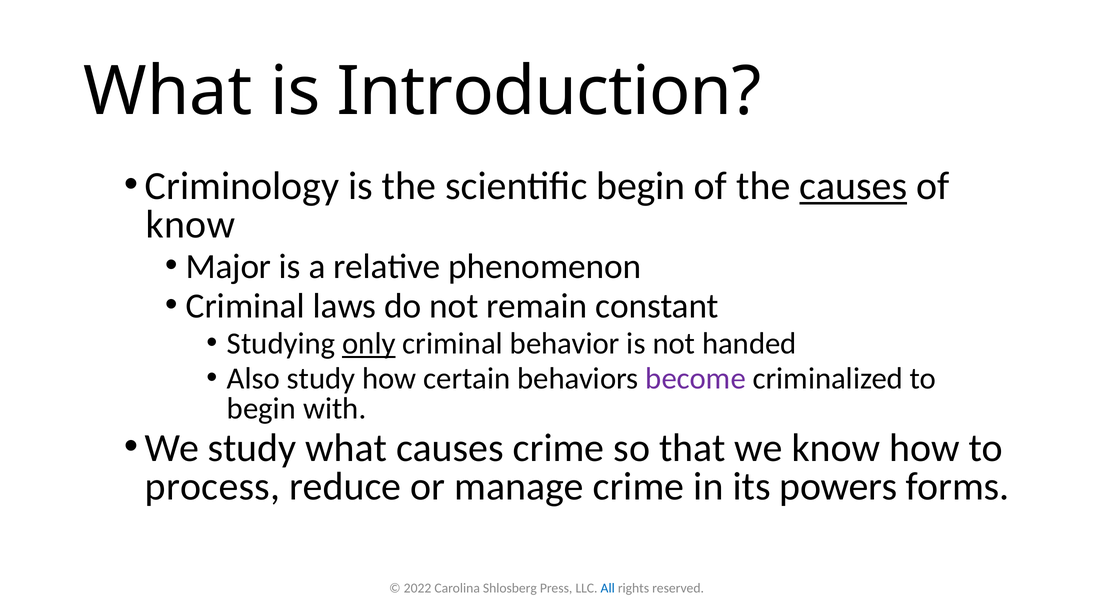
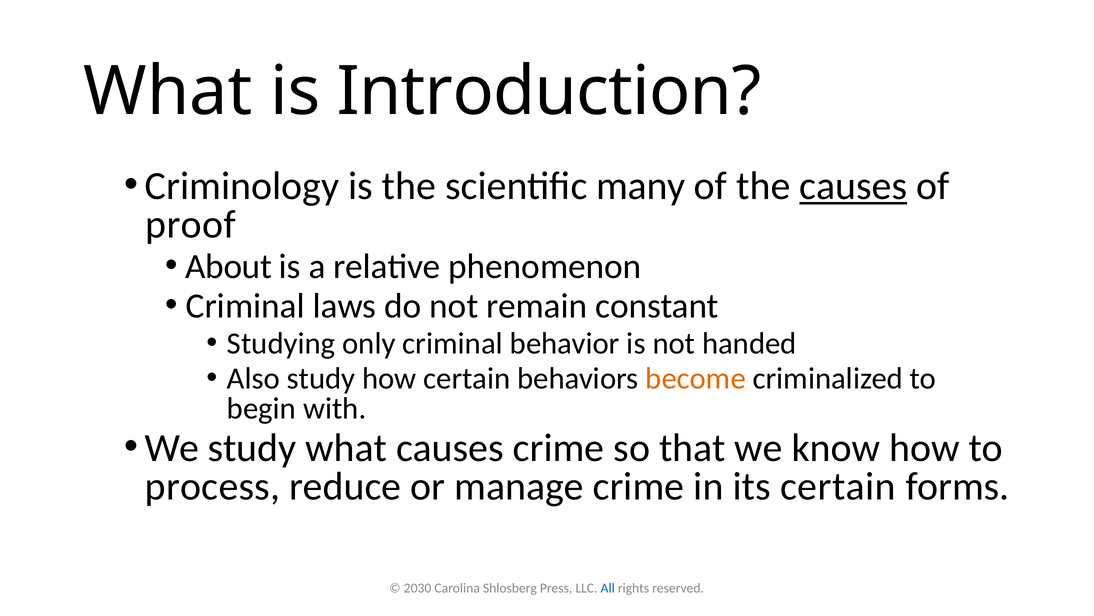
scientific begin: begin -> many (641, 186)
know: know -> proof (191, 225)
Major: Major -> About (229, 266)
only underline: present -> none (369, 343)
become colour: purple -> orange (696, 378)
its powers: powers -> certain (838, 486)
2022: 2022 -> 2030 (418, 588)
